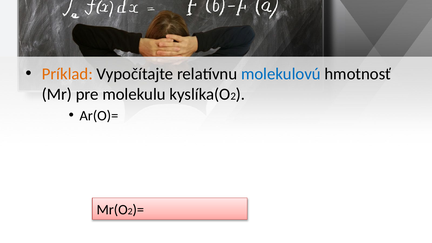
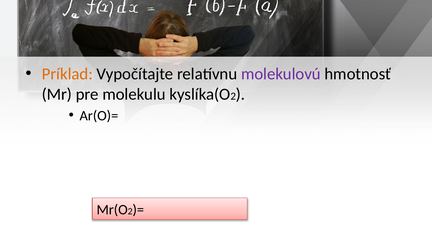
molekulovú colour: blue -> purple (281, 74)
